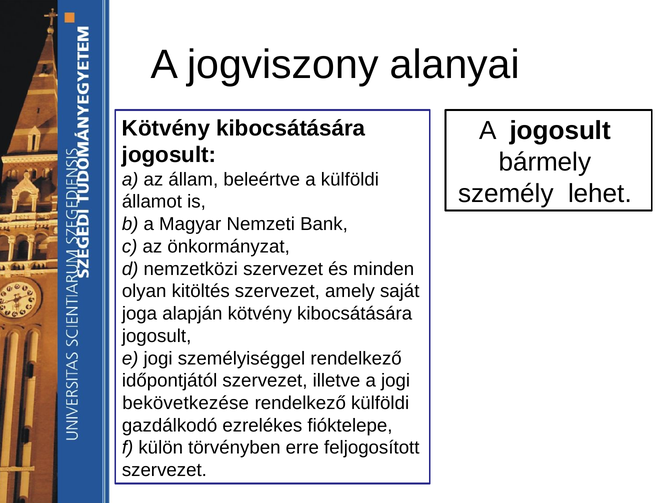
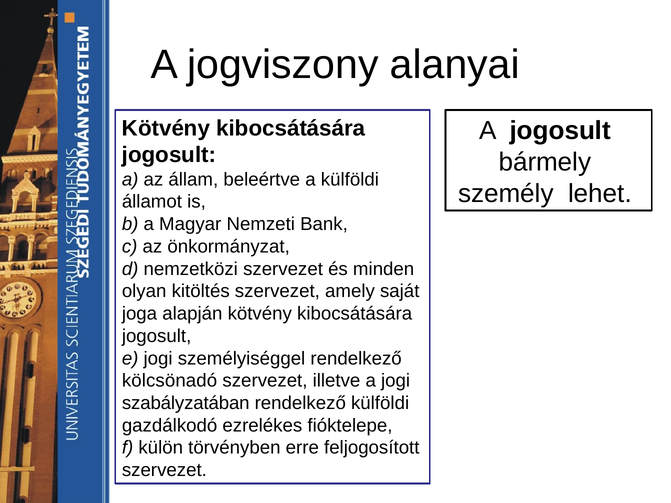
időpontjától: időpontjától -> kölcsönadó (170, 381)
bekövetkezése: bekövetkezése -> szabályzatában (186, 403)
